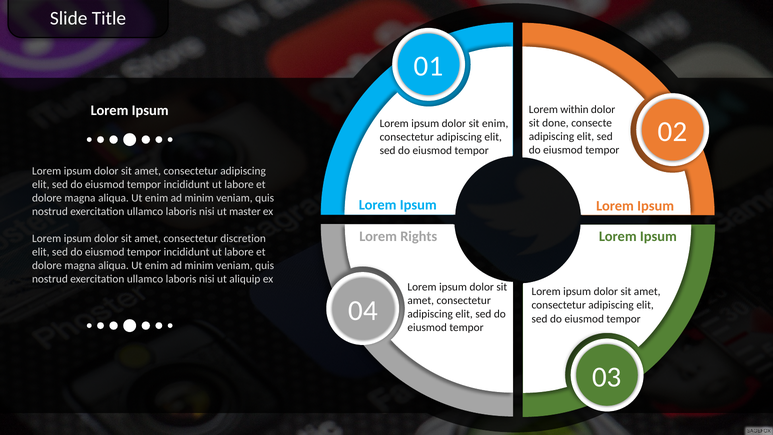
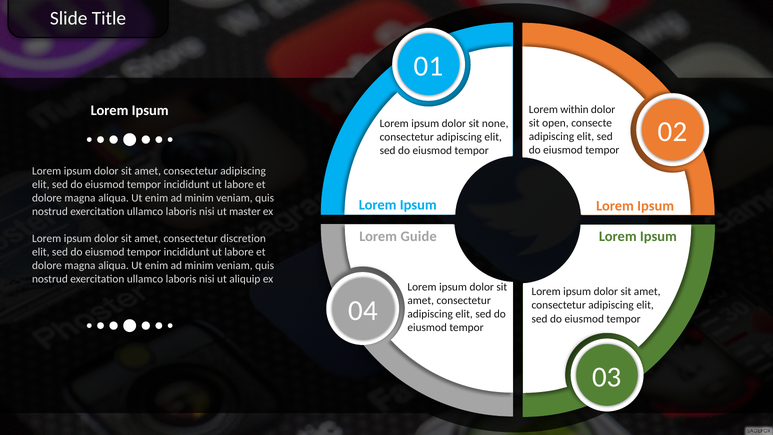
done: done -> open (555, 123)
sit enim: enim -> none (495, 123)
Rights: Rights -> Guide (419, 236)
